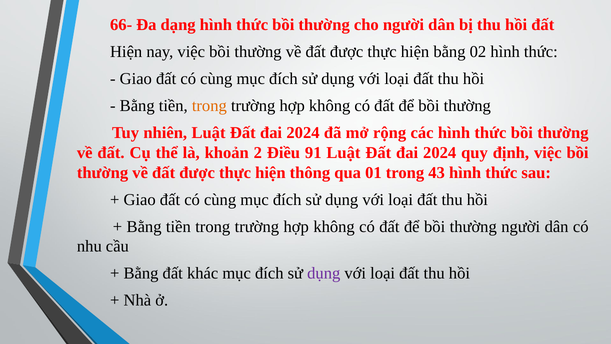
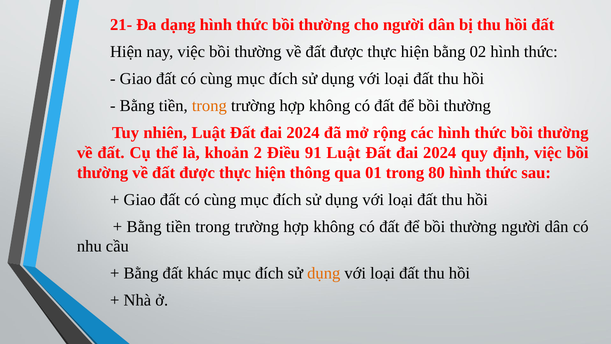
66-: 66- -> 21- (121, 25)
43: 43 -> 80 (437, 172)
dụng colour: purple -> orange (324, 273)
